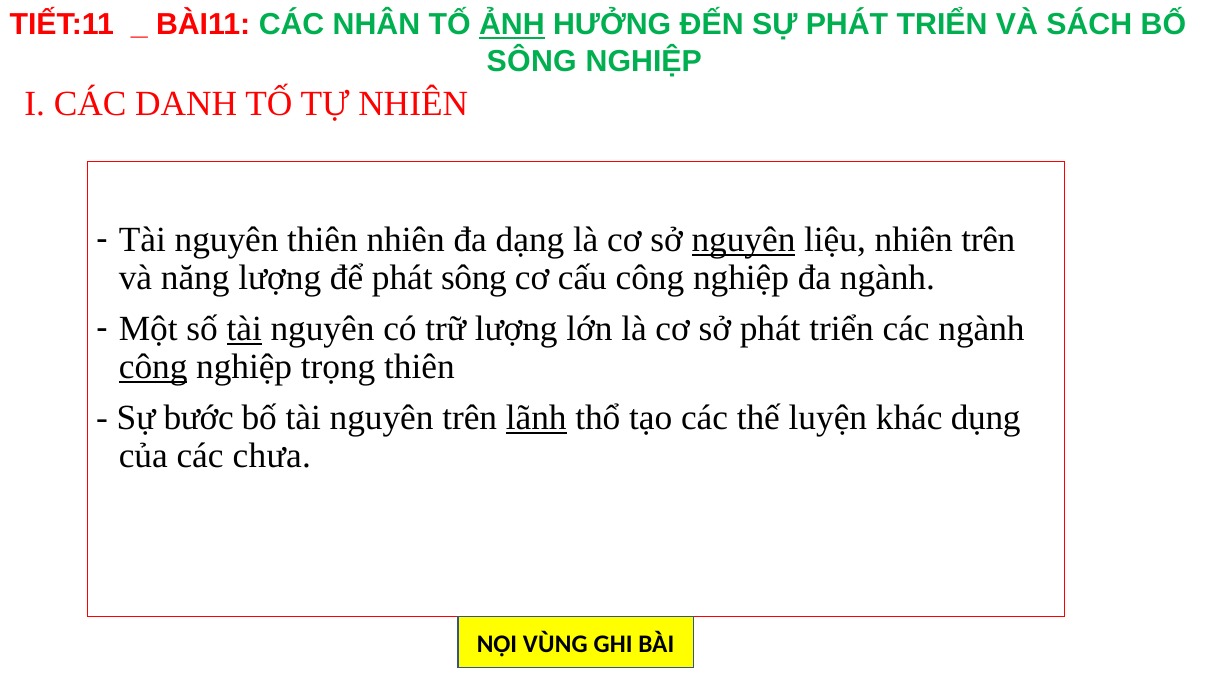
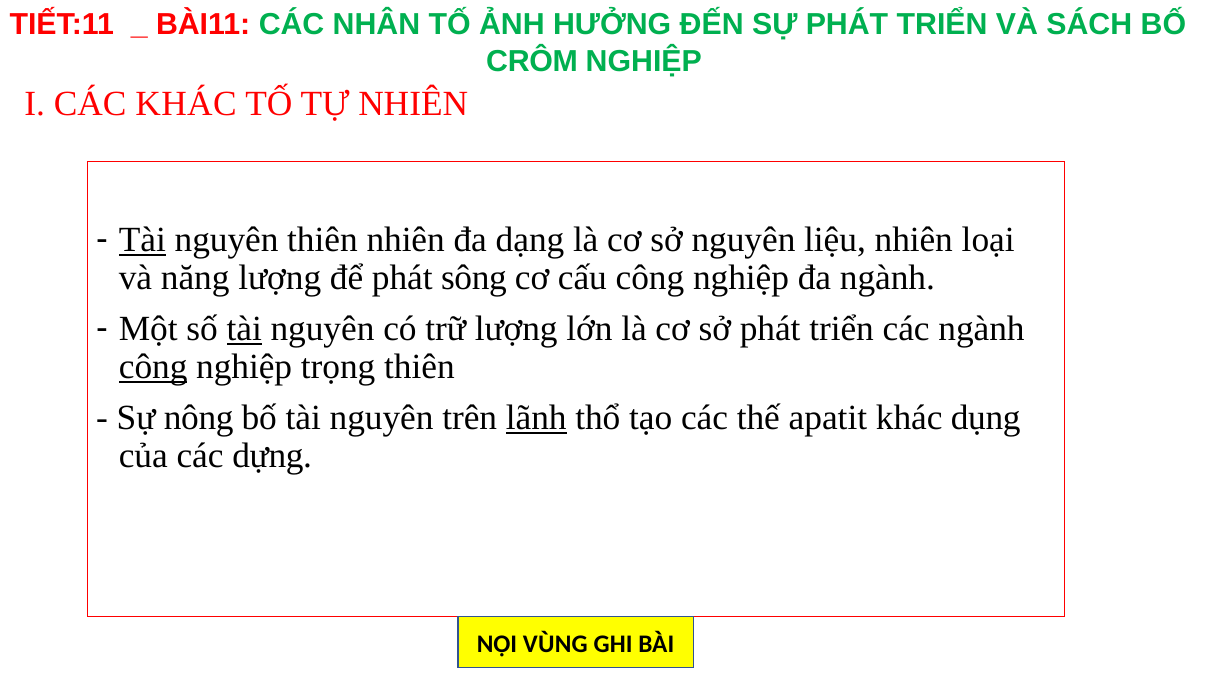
ẢNH underline: present -> none (512, 25)
SÔNG: SÔNG -> CRÔM (532, 61)
CÁC DANH: DANH -> KHÁC (186, 104)
Tài underline: none -> present (142, 240)
nguyên underline: present -> none (743, 240)
nhiên trên: trên -> loại (988, 240)
bước: bước -> nông (199, 418)
luyện: luyện -> apatit (828, 418)
chưa: chưa -> dựng (272, 456)
